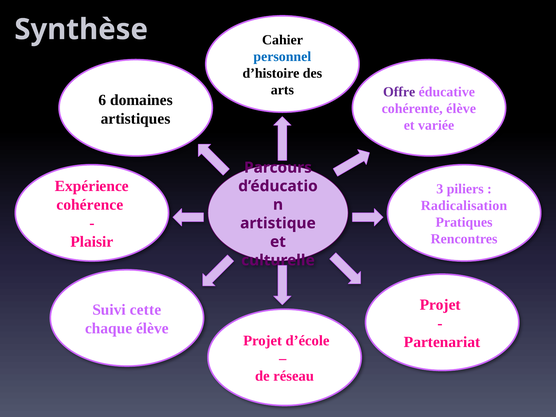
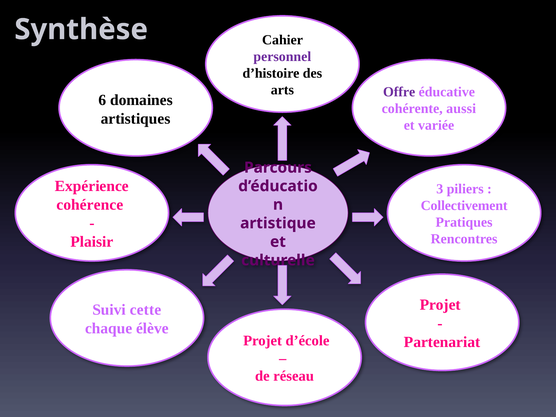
personnel colour: blue -> purple (282, 57)
cohérente élève: élève -> aussi (461, 109)
Radicalisation: Radicalisation -> Collectivement (464, 205)
